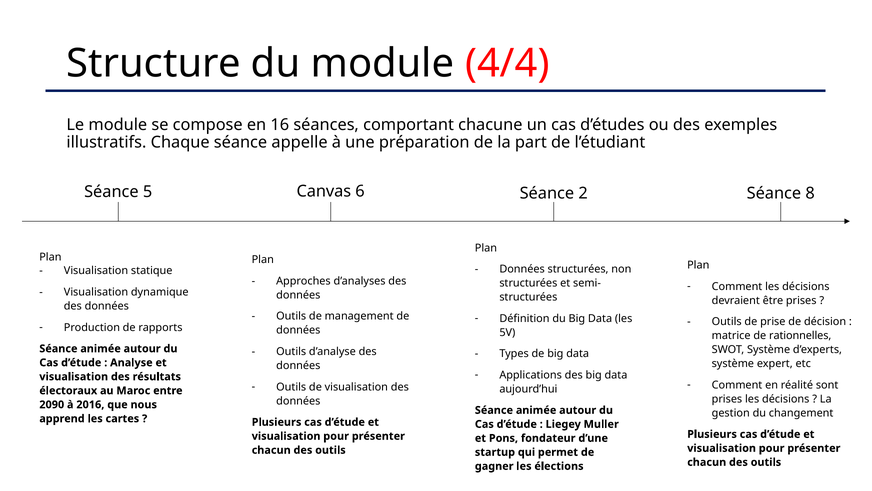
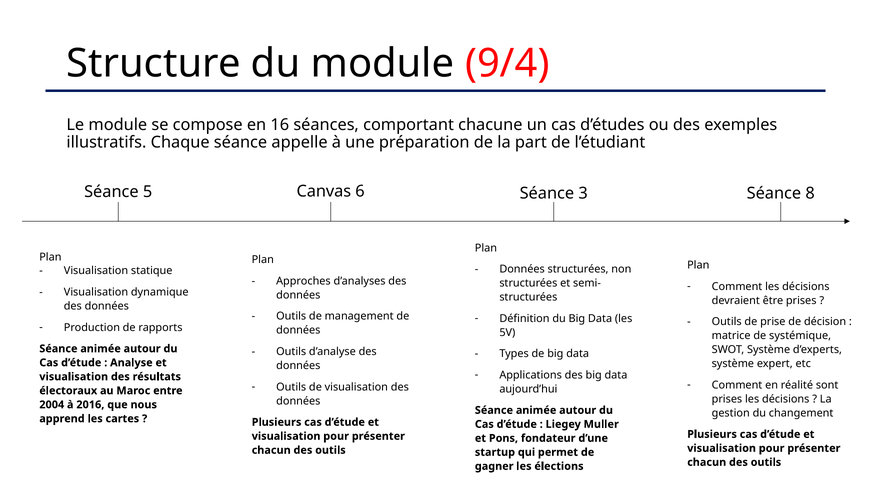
4/4: 4/4 -> 9/4 (507, 63)
2: 2 -> 3 (583, 193)
rationnelles: rationnelles -> systémique (800, 335)
2090: 2090 -> 2004 (52, 404)
